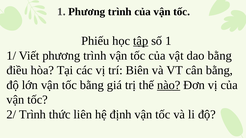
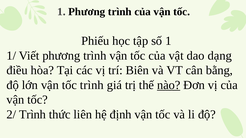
tập underline: present -> none (141, 41)
dao bằng: bằng -> dạng (220, 56)
tốc bằng: bằng -> trình (92, 85)
